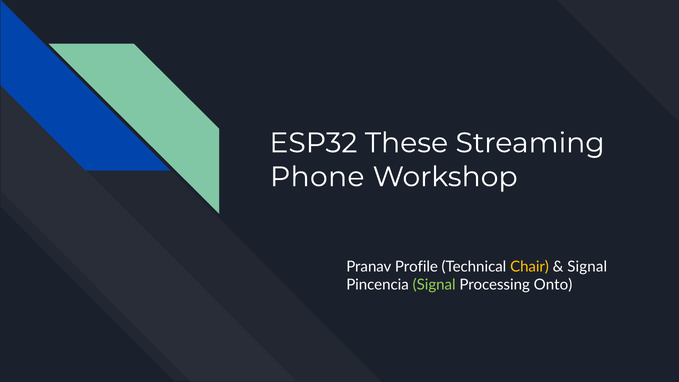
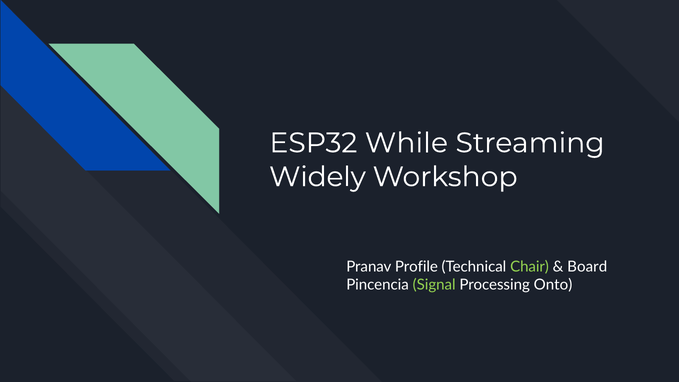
These: These -> While (406, 143)
Phone: Phone -> Widely (317, 177)
Chair colour: yellow -> light green (530, 267)
Signal: Signal -> Board (587, 267)
